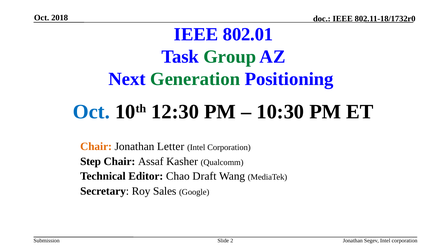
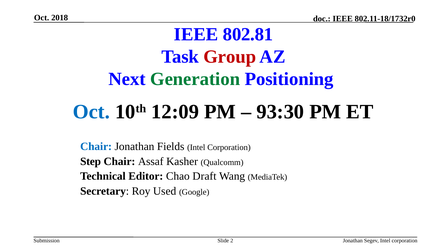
802.01: 802.01 -> 802.81 (248, 35)
Group colour: green -> red (230, 57)
12:30: 12:30 -> 12:09 (175, 112)
10:30: 10:30 -> 93:30 (280, 112)
Chair colour: orange -> blue (96, 147)
Letter: Letter -> Fields (171, 147)
Sales: Sales -> Used (165, 191)
